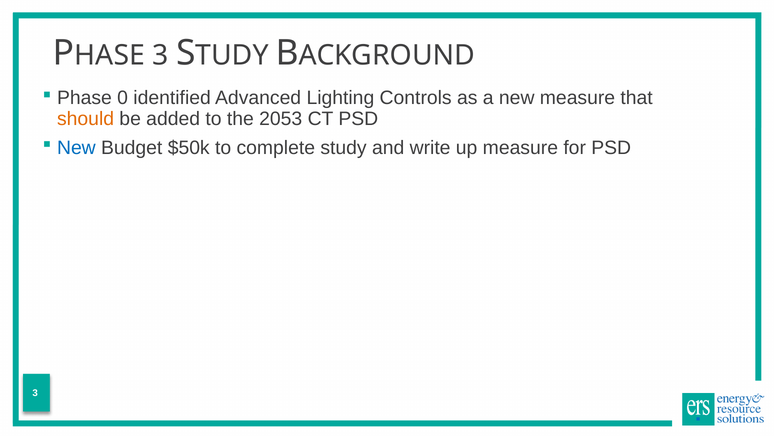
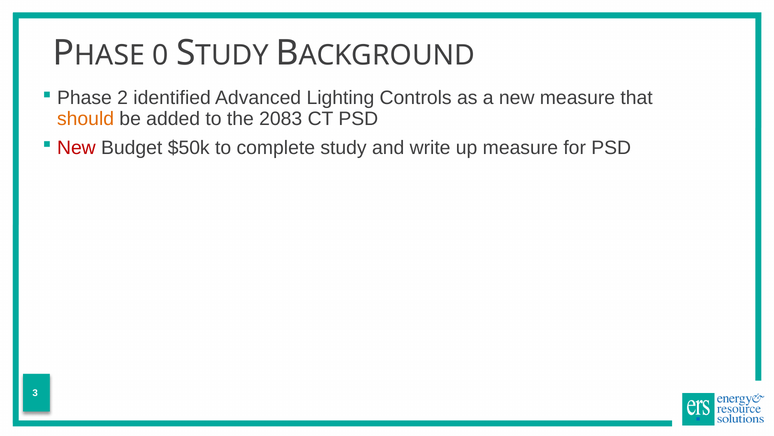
3: 3 -> 0 (161, 55)
0: 0 -> 2 (123, 98)
2053: 2053 -> 2083 (281, 119)
New colour: blue -> red (76, 148)
